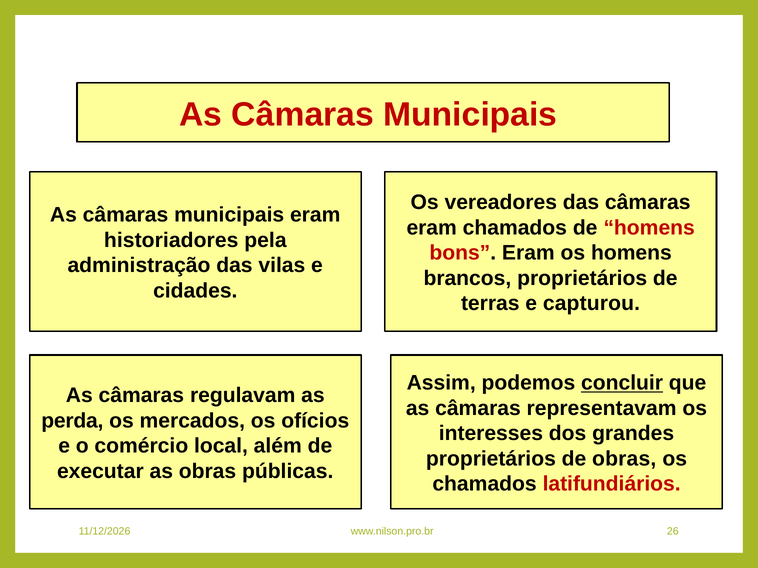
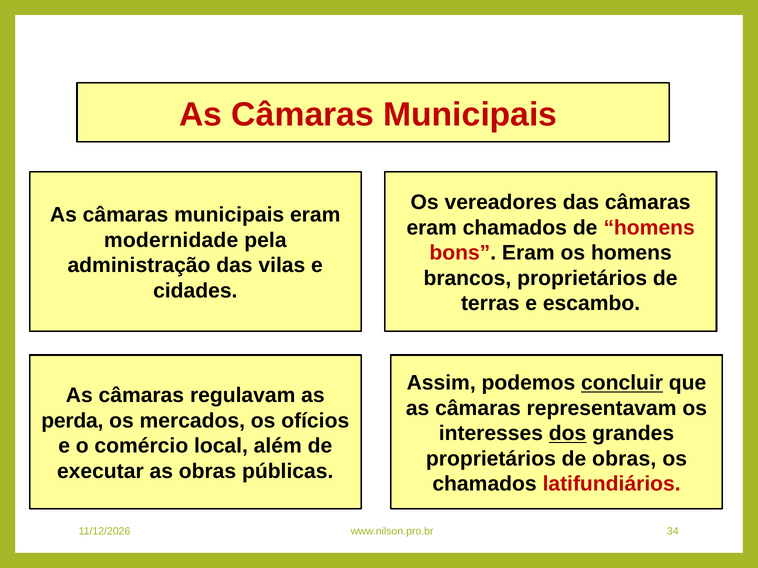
historiadores: historiadores -> modernidade (171, 241)
capturou: capturou -> escambo (592, 304)
dos underline: none -> present (568, 434)
26: 26 -> 34 (673, 532)
